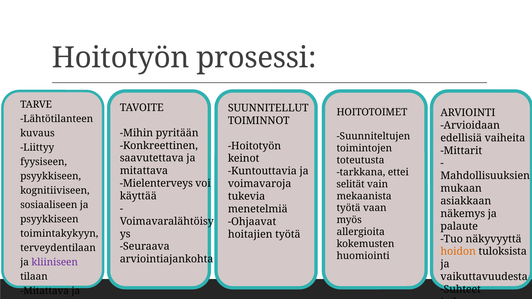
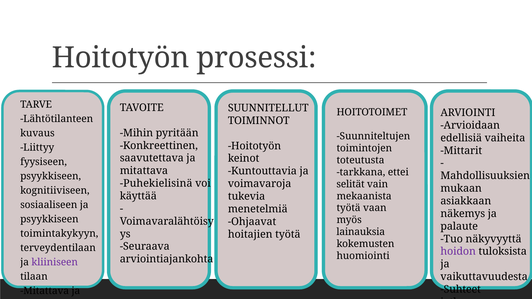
Mielenterveys: Mielenterveys -> Puhekielisinä (156, 184)
allergioita: allergioita -> lainauksia (361, 232)
hoidon colour: orange -> purple (458, 252)
